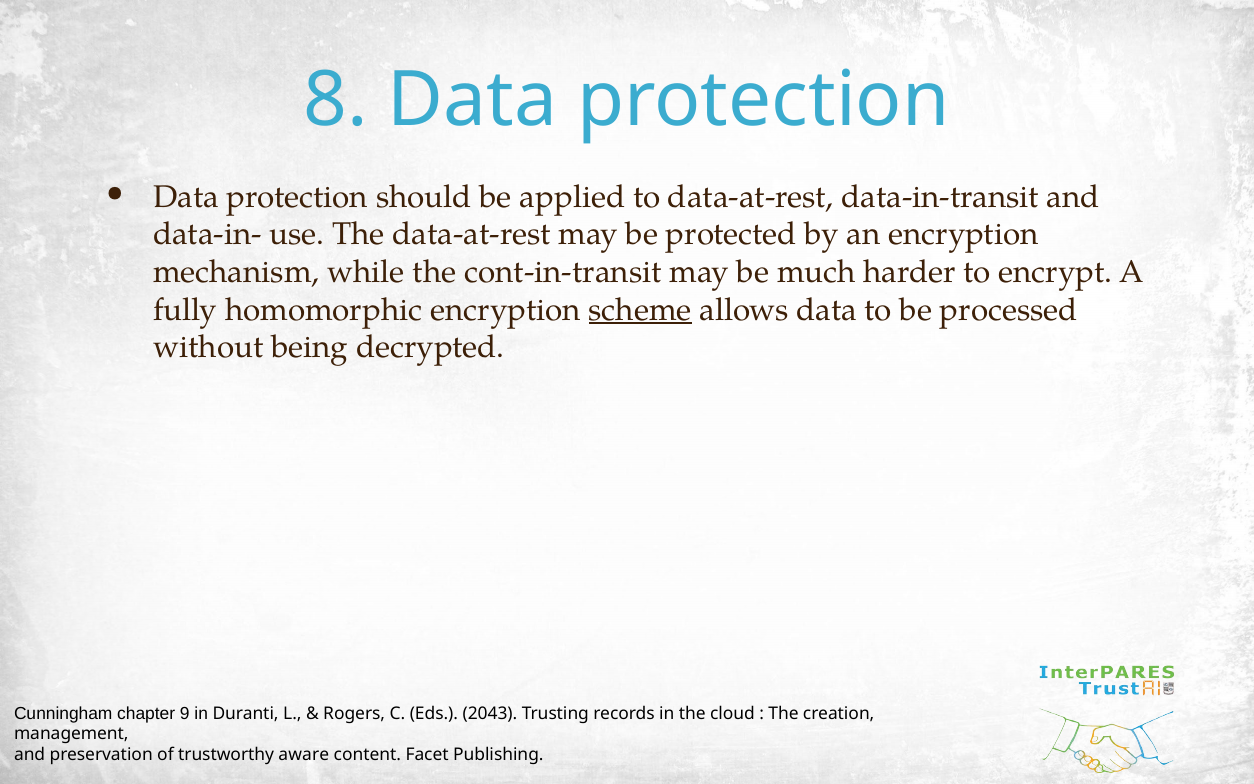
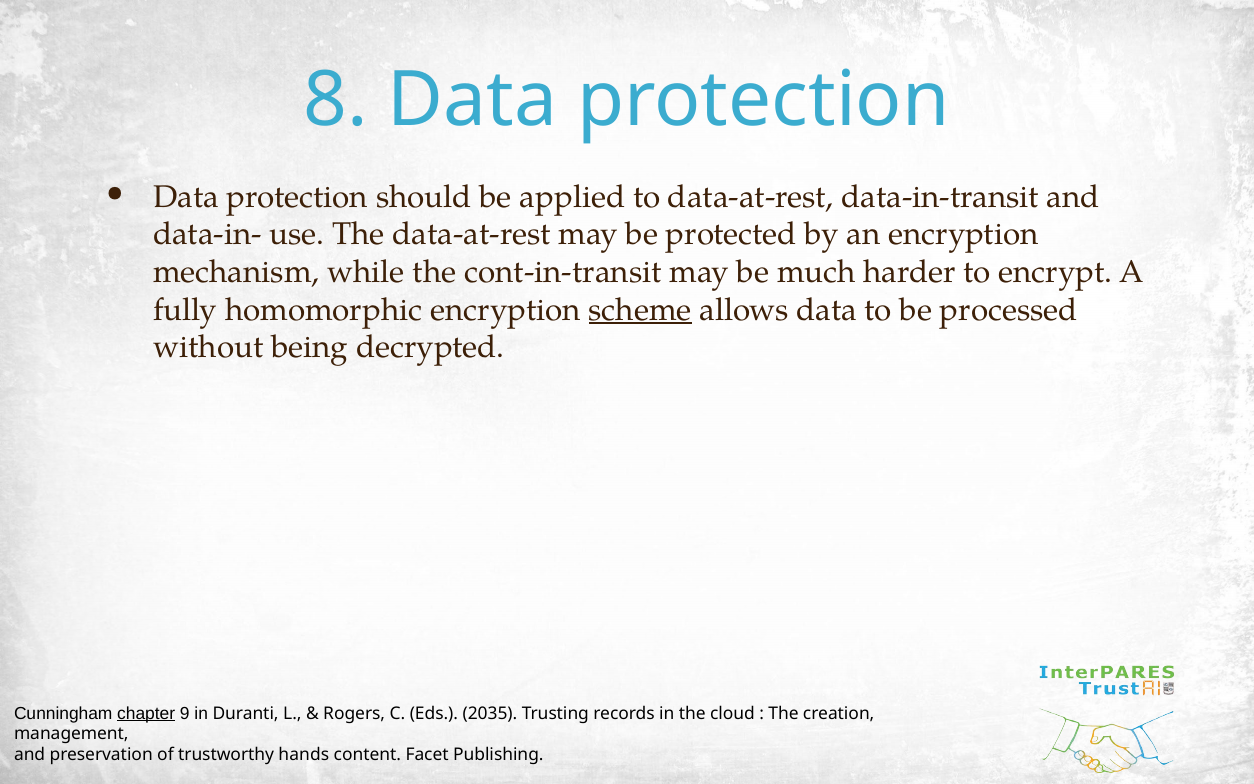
chapter underline: none -> present (146, 713)
2043: 2043 -> 2035 (490, 713)
aware: aware -> hands (304, 755)
